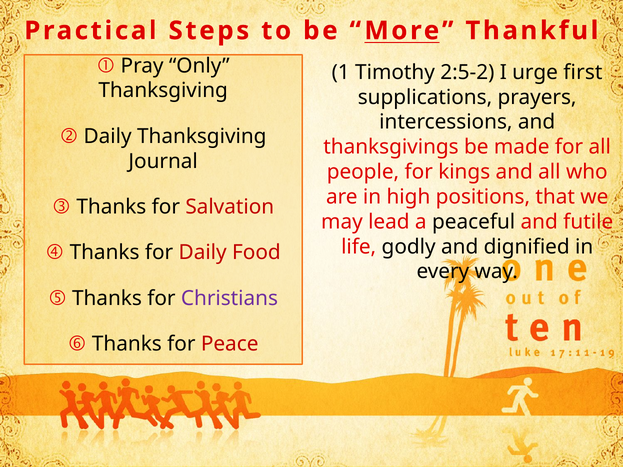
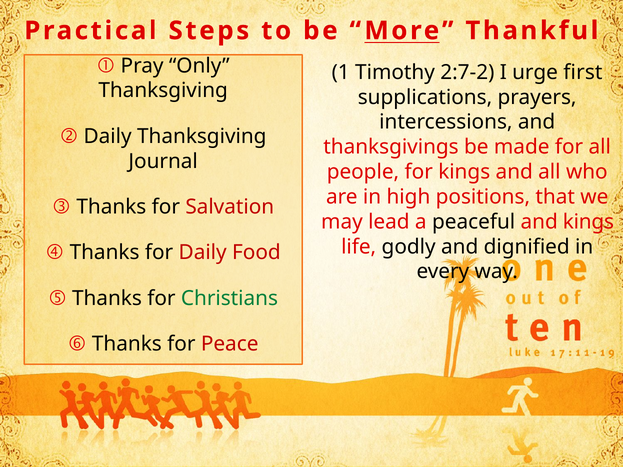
2:5-2: 2:5-2 -> 2:7-2 (467, 72)
and futile: futile -> kings (588, 222)
Christians colour: purple -> green (229, 298)
